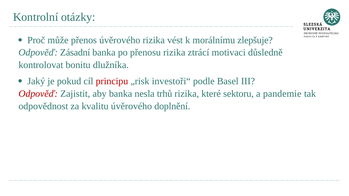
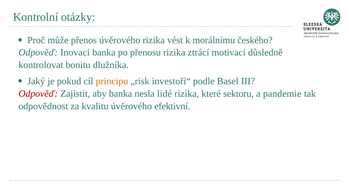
zlepšuje: zlepšuje -> českého (255, 40)
Zásadní: Zásadní -> Inovací (75, 53)
principu colour: red -> orange (112, 81)
trhů: trhů -> lidé (164, 94)
doplnění: doplnění -> efektivní (172, 106)
